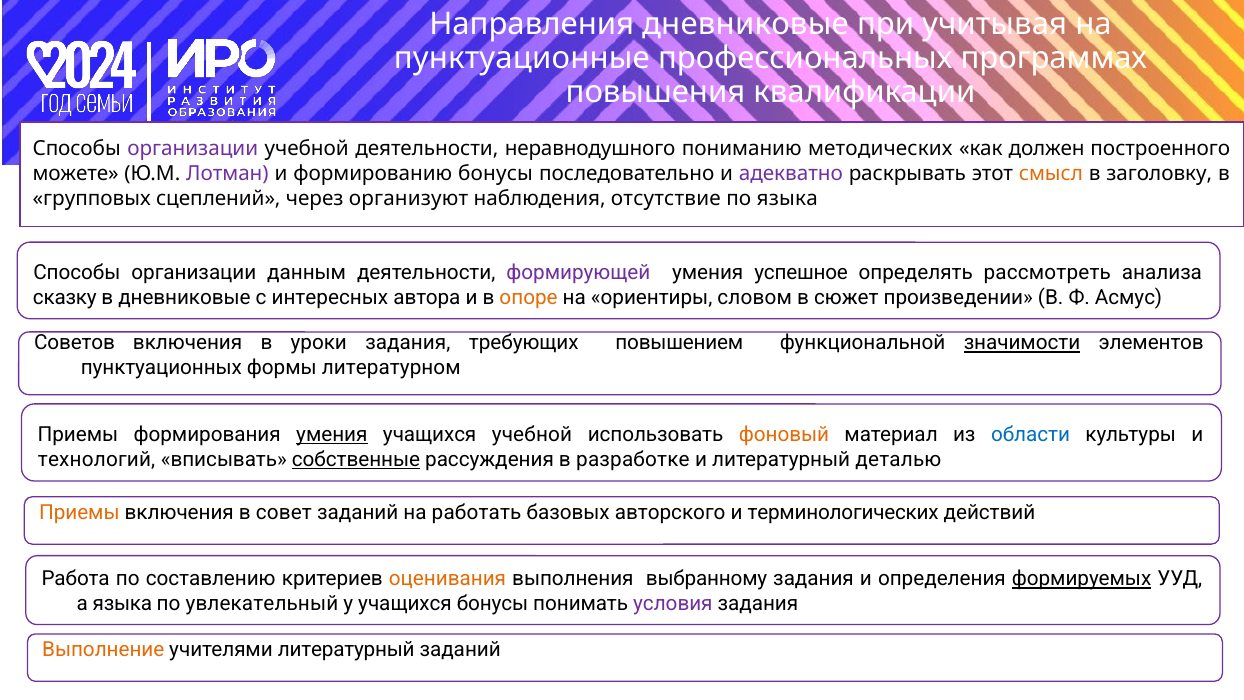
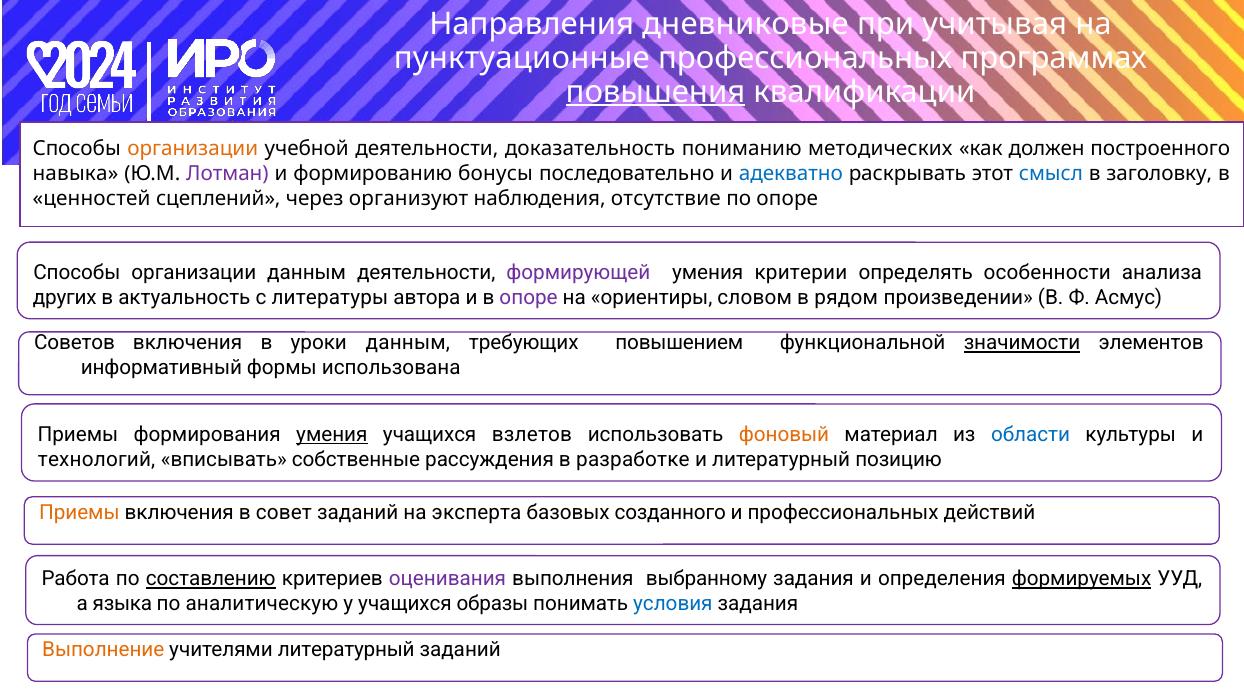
повышения underline: none -> present (655, 92)
организации colour: purple -> orange (193, 149)
неравнодушного: неравнодушного -> доказательность (590, 149)
можете: можете -> навыка (75, 174)
адекватно colour: purple -> blue (791, 174)
смысл colour: orange -> blue (1051, 174)
групповых: групповых -> ценностей (92, 198)
по языка: языка -> опоре (787, 198)
успешное: успешное -> критерии (801, 272)
рассмотреть: рассмотреть -> особенности (1047, 272)
сказку: сказку -> других (65, 297)
в дневниковые: дневниковые -> актуальность (184, 297)
интересных: интересных -> литературы (330, 297)
опоре colour: orange -> purple (529, 297)
сюжет: сюжет -> рядом (846, 297)
уроки задания: задания -> данным (408, 343)
пунктуационных: пунктуационных -> информативный (161, 368)
литературном: литературном -> использована (391, 368)
учащихся учебной: учебной -> взлетов (532, 434)
собственные underline: present -> none (356, 459)
деталью: деталью -> позицию (899, 459)
работать: работать -> эксперта (477, 512)
авторского: авторского -> созданного (670, 512)
и терминологических: терминологических -> профессиональных (843, 512)
составлению underline: none -> present (211, 579)
оценивания colour: orange -> purple (447, 579)
увлекательный: увлекательный -> аналитическую (262, 604)
учащихся бонусы: бонусы -> образы (492, 604)
условия colour: purple -> blue (673, 604)
